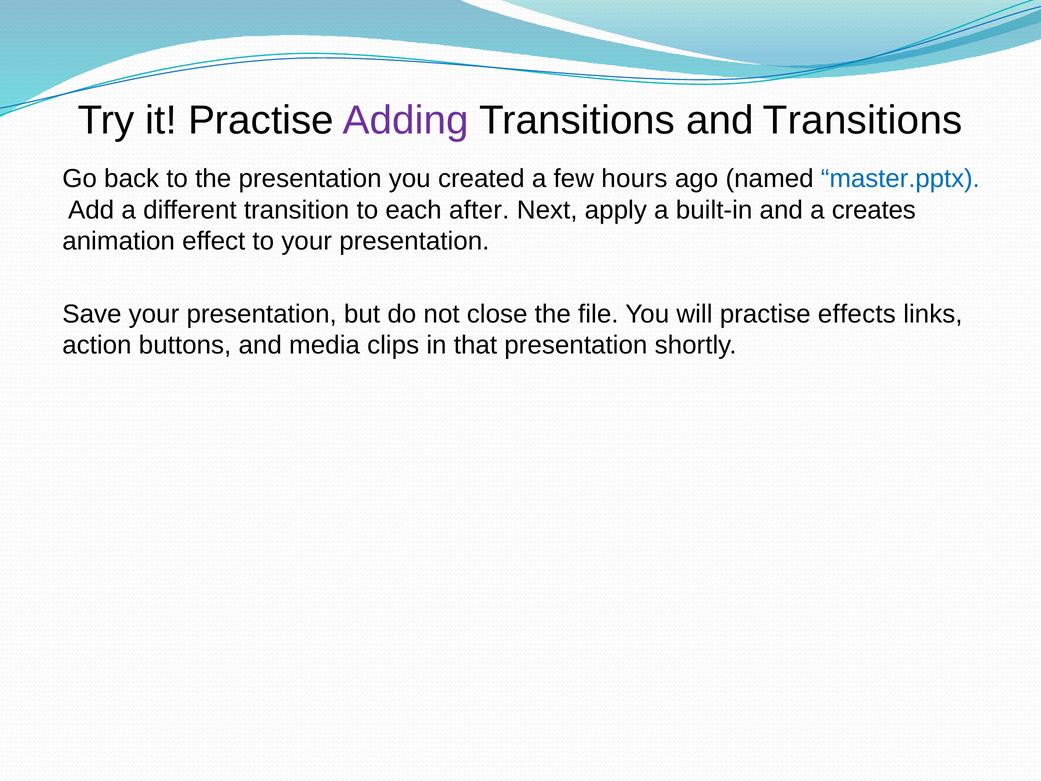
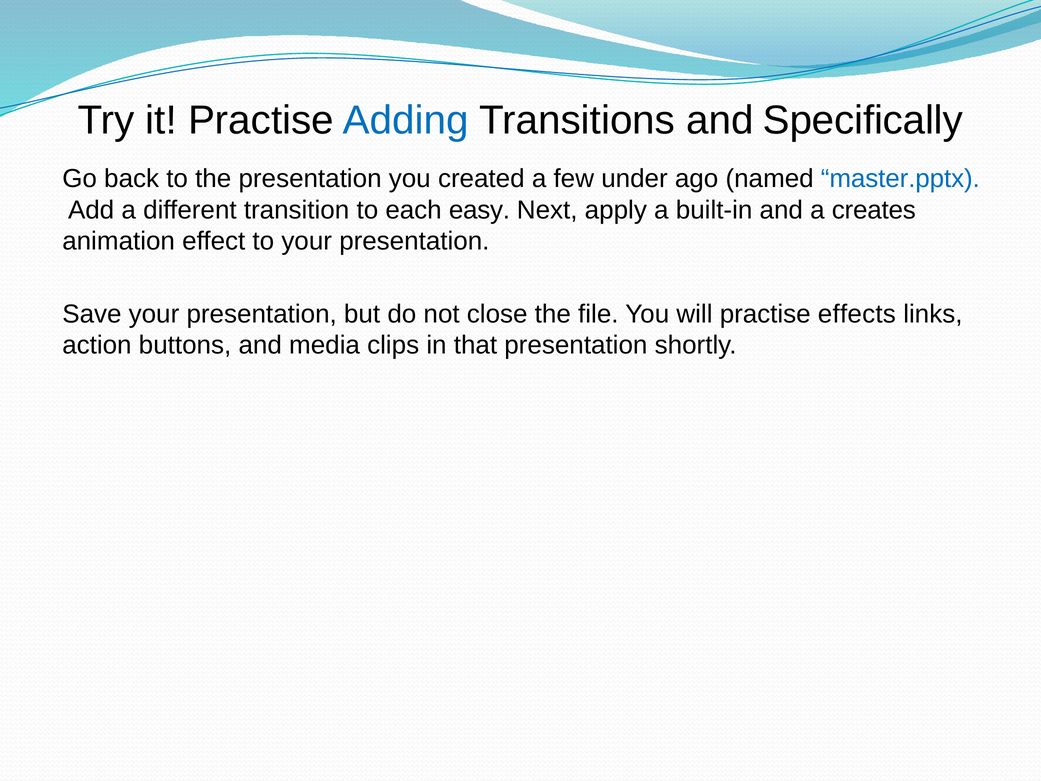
Adding colour: purple -> blue (406, 120)
and Transitions: Transitions -> Specifically (863, 120)
hours: hours -> under (634, 179)
after: after -> easy (479, 210)
